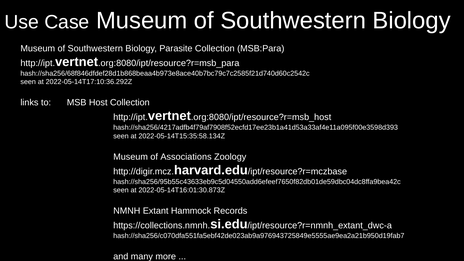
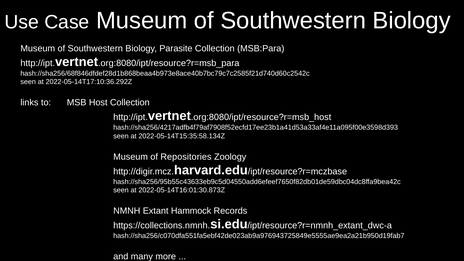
Associations: Associations -> Repositories (186, 157)
